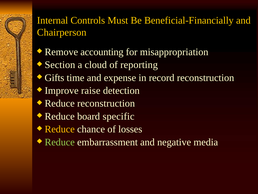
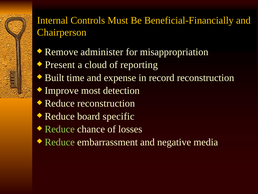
accounting: accounting -> administer (102, 52)
Section: Section -> Present (60, 65)
Gifts: Gifts -> Built (54, 78)
raise: raise -> most (91, 90)
Reduce colour: yellow -> light green (60, 129)
